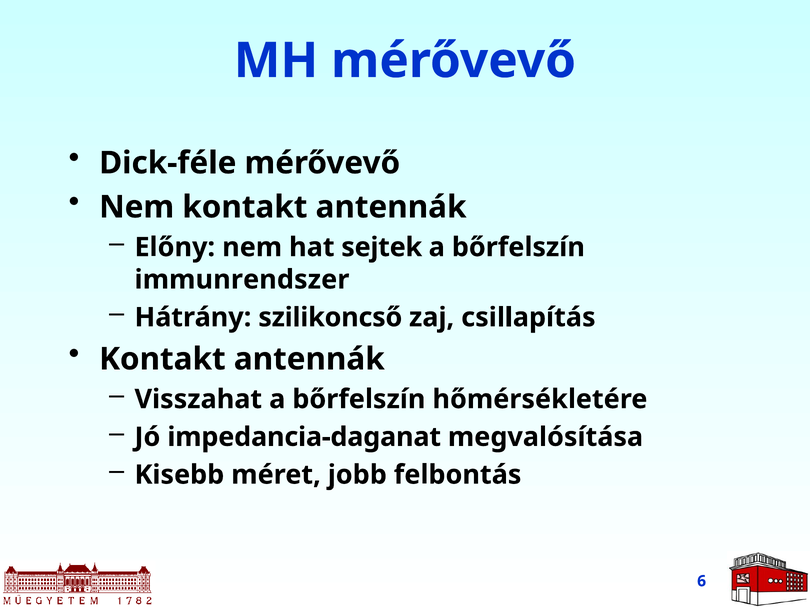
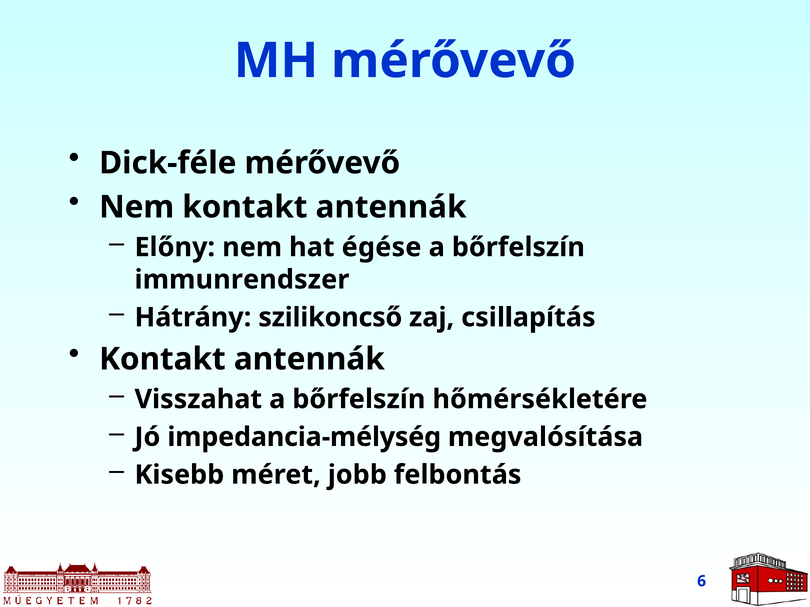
sejtek: sejtek -> égése (382, 247)
impedancia-daganat: impedancia-daganat -> impedancia-mélység (304, 437)
